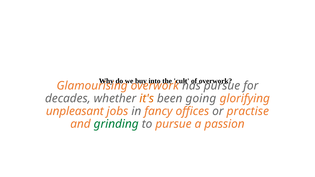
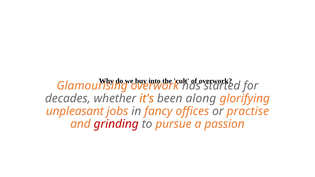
has pursue: pursue -> started (222, 86)
going: going -> along (201, 99)
grinding colour: green -> red (116, 124)
